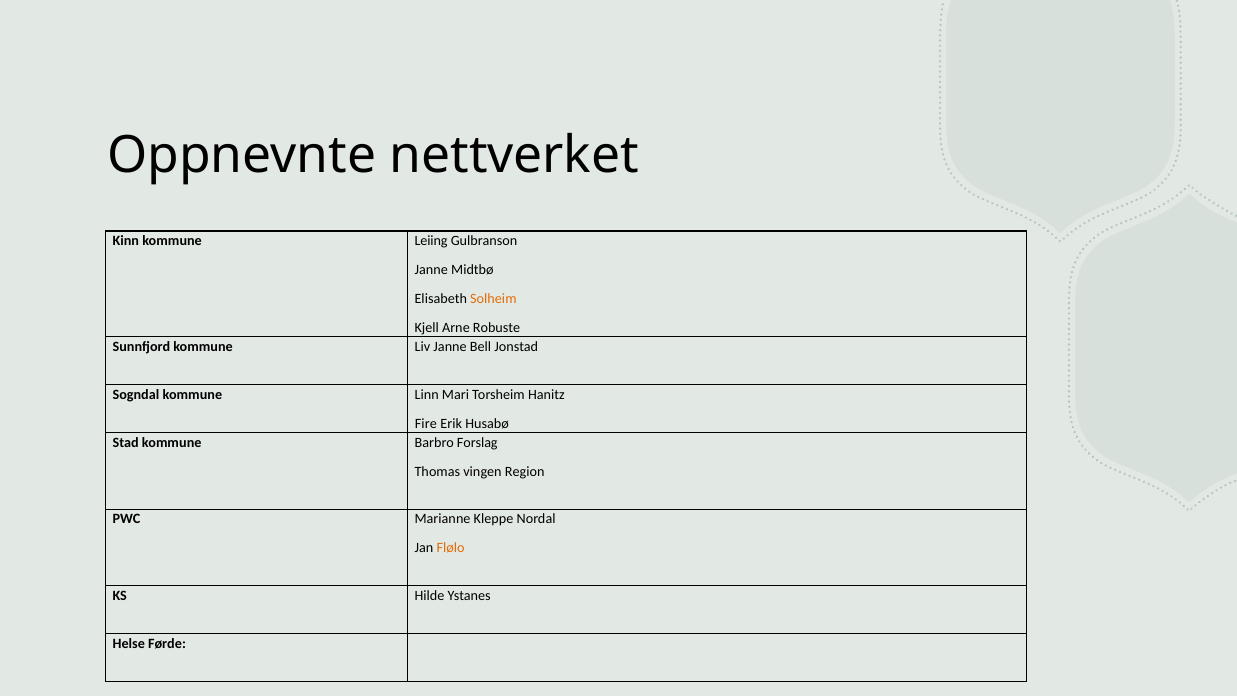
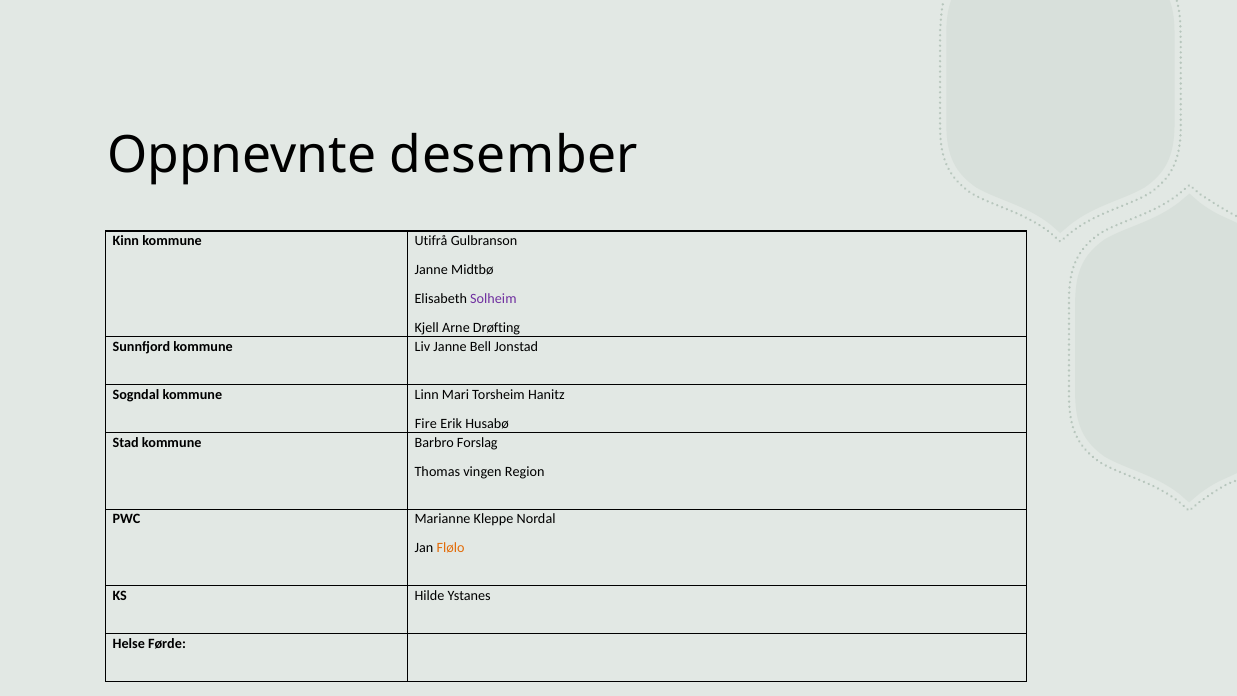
nettverket: nettverket -> desember (514, 155)
Leiing: Leiing -> Utifrå (431, 241)
Solheim colour: orange -> purple (493, 299)
Robuste: Robuste -> Drøfting (497, 328)
